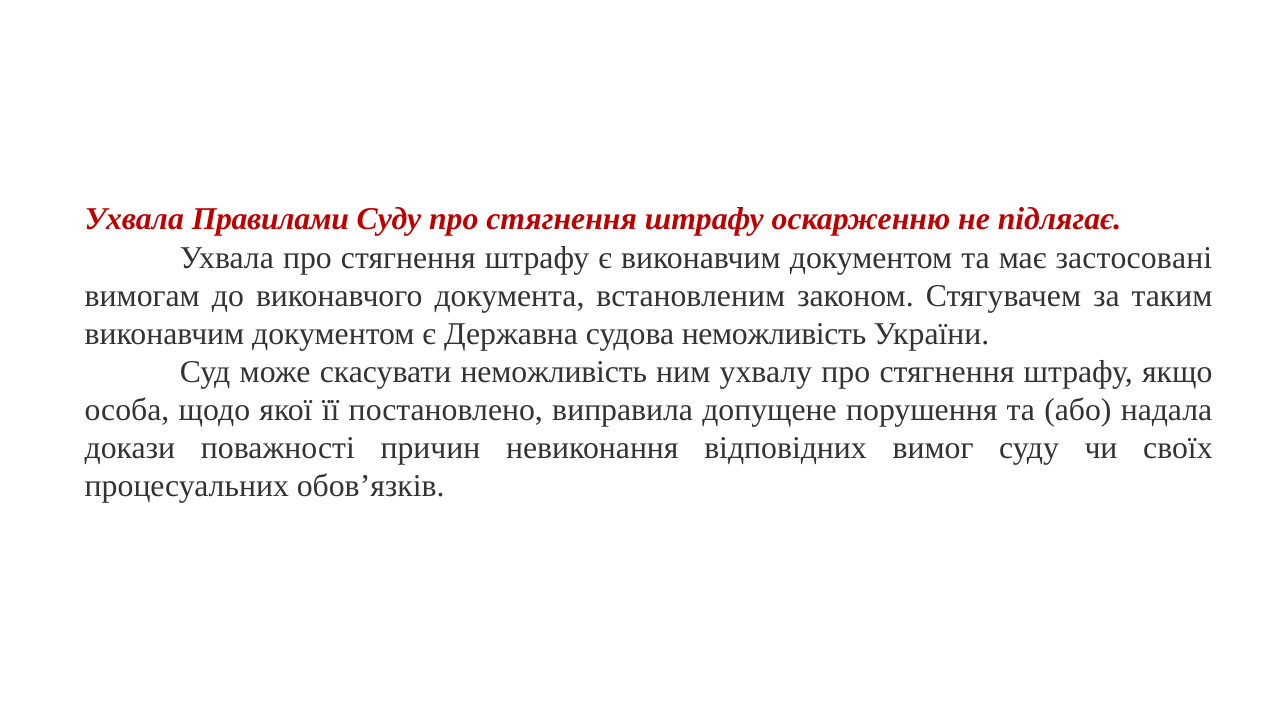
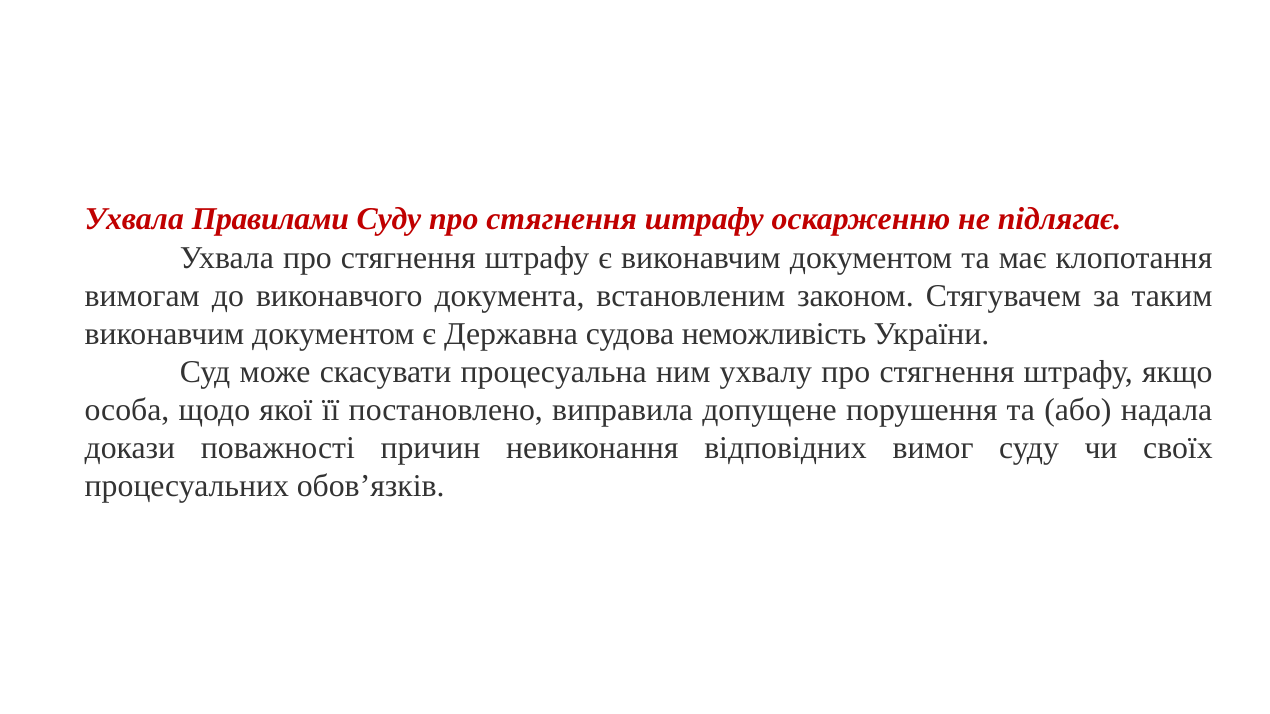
застосовані: застосовані -> клопотання (1134, 258)
скасувати неможливість: неможливість -> процесуальна (554, 372)
